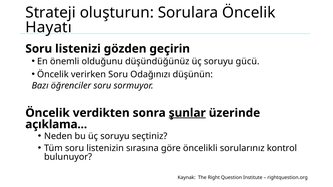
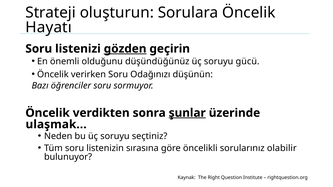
gözden underline: none -> present (125, 49)
açıklama: açıklama -> ulaşmak (56, 125)
kontrol: kontrol -> olabilir (282, 149)
